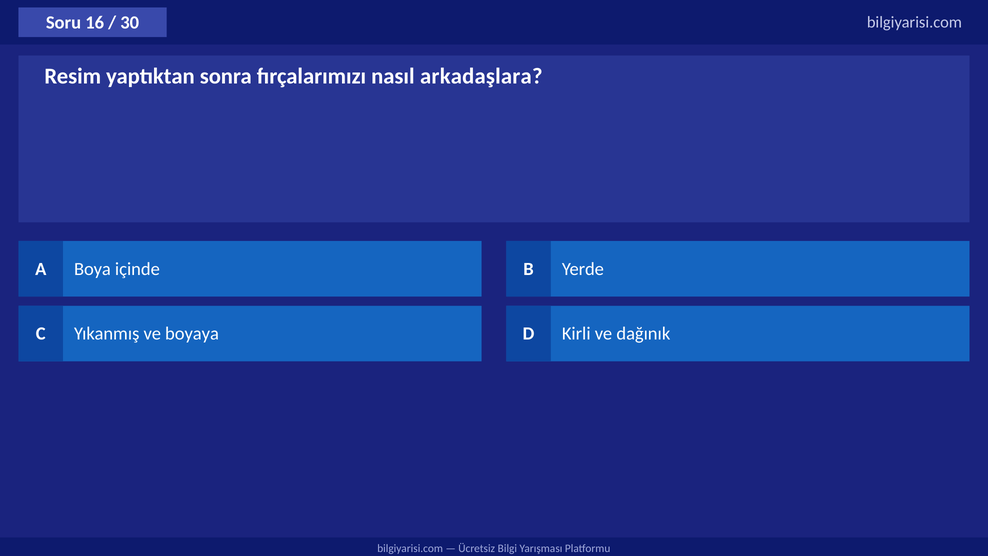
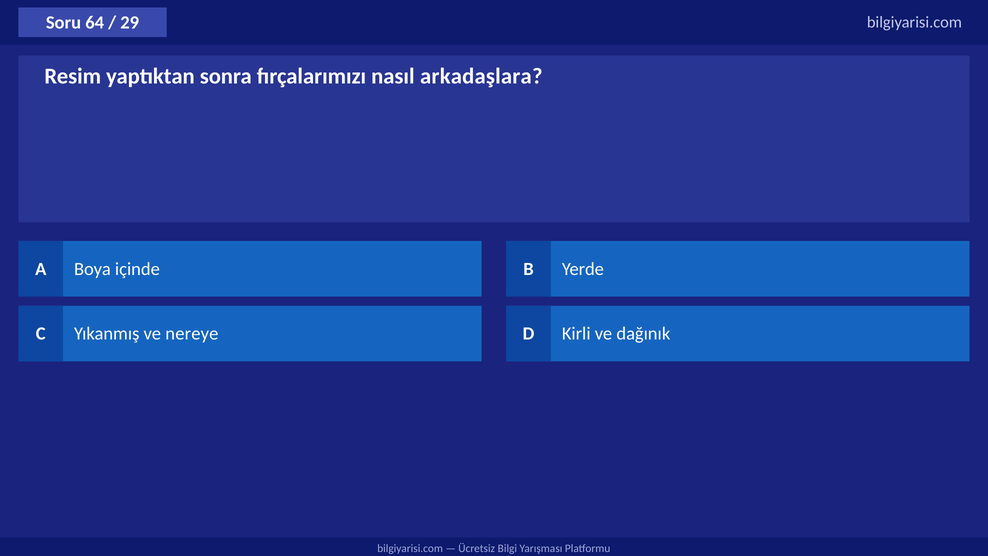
16: 16 -> 64 (95, 23)
30: 30 -> 29 (130, 23)
boyaya: boyaya -> nereye (192, 334)
